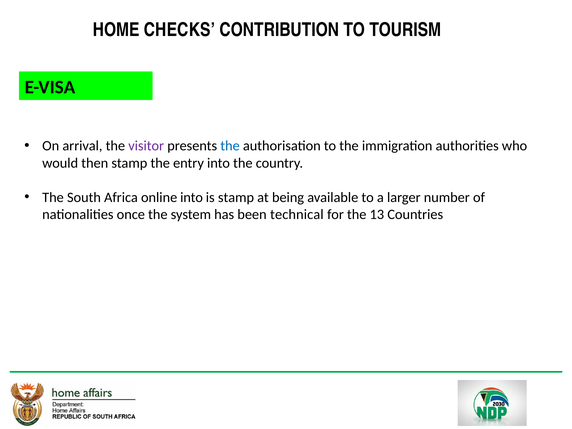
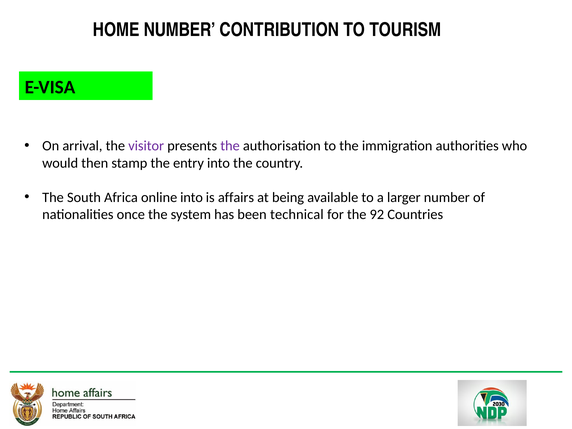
HOME CHECKS: CHECKS -> NUMBER (180, 30)
the colour: blue -> purple (230, 146)
is stamp: stamp -> affairs (236, 197)
13: 13 -> 92 (377, 214)
